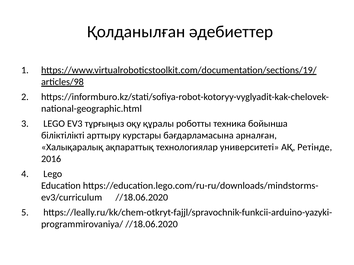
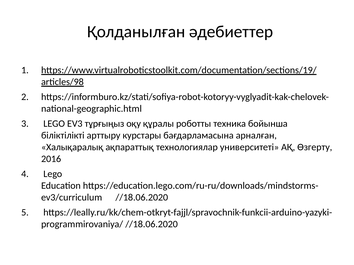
Ретінде: Ретінде -> Өзгерту (315, 147)
